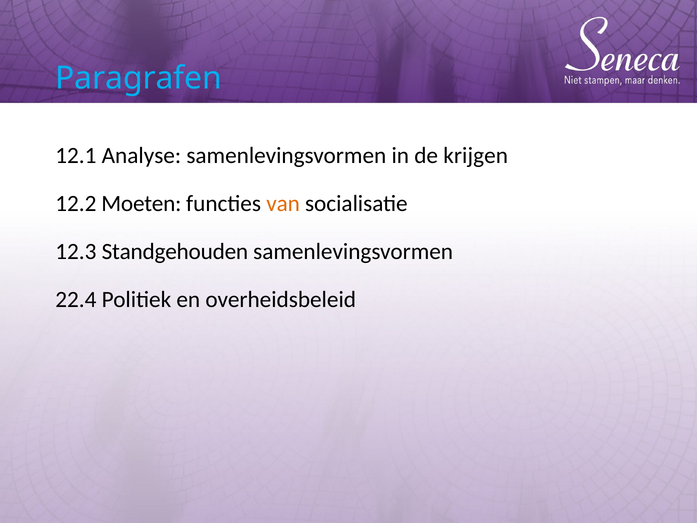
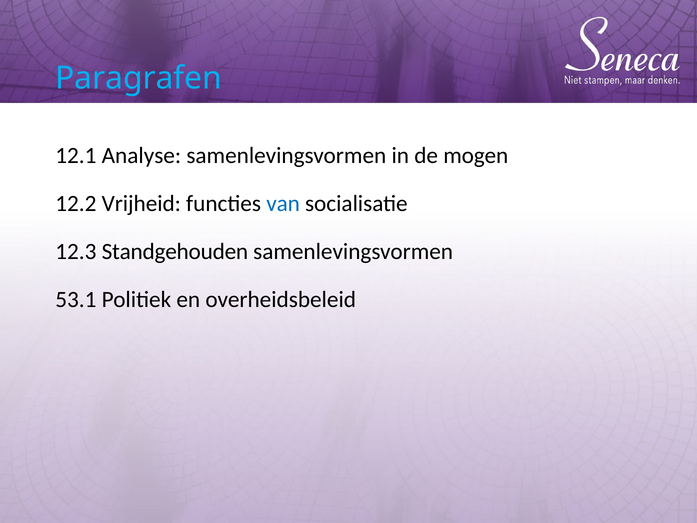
krijgen: krijgen -> mogen (476, 155)
Moeten: Moeten -> Vrijheid (141, 203)
van colour: orange -> blue (283, 203)
22.4: 22.4 -> 53.1 (76, 299)
